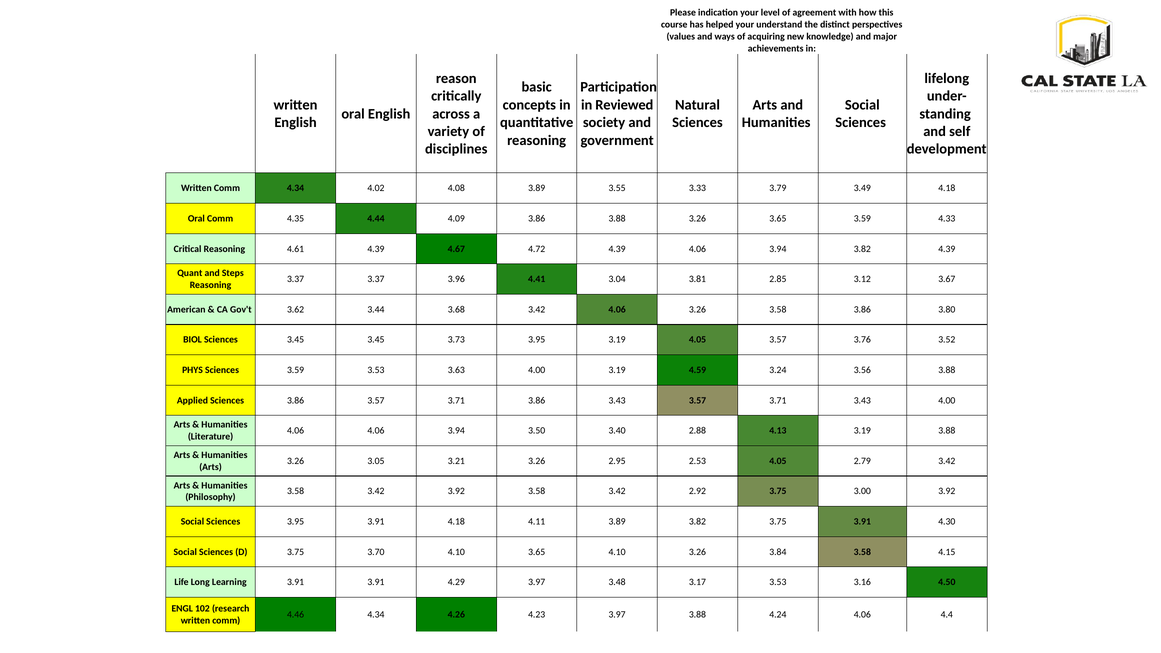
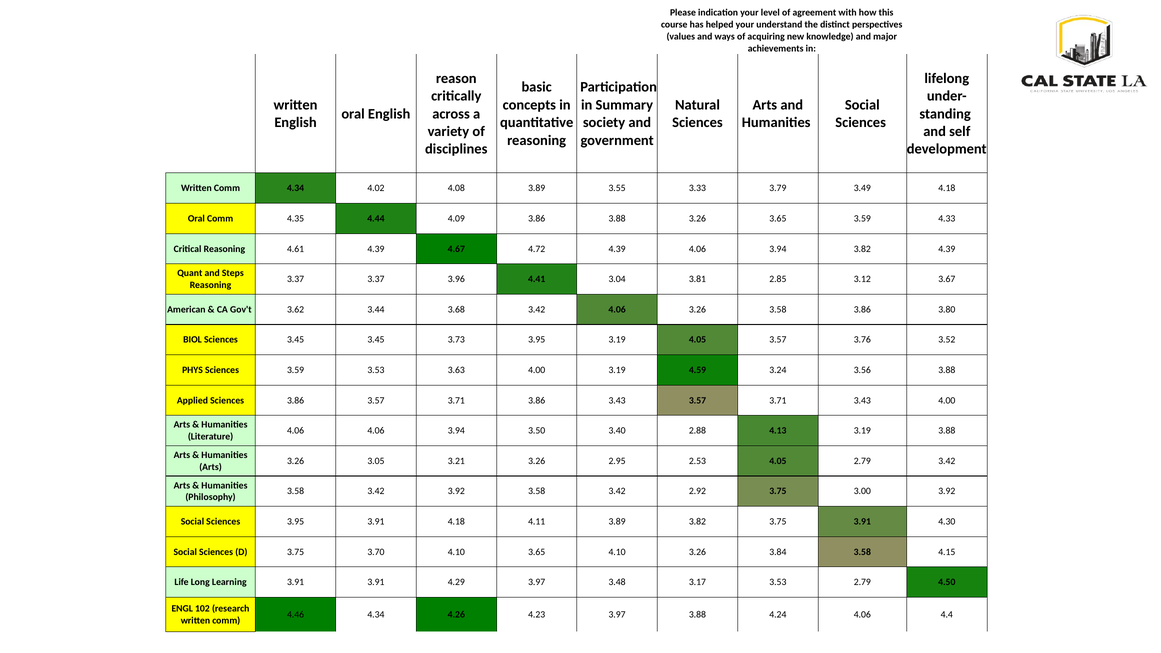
Reviewed: Reviewed -> Summary (624, 105)
3.53 3.16: 3.16 -> 2.79 (862, 582)
